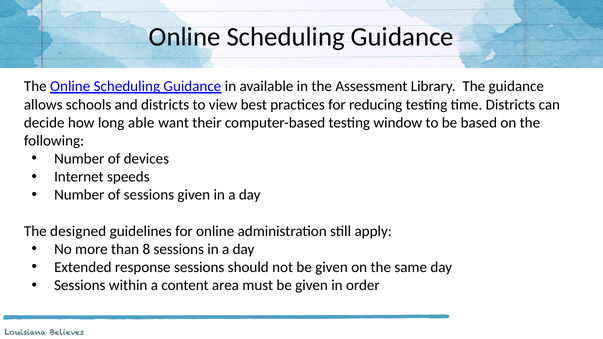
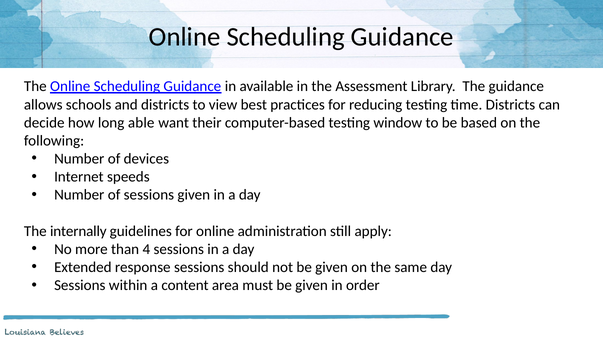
designed: designed -> internally (78, 231)
8: 8 -> 4 (146, 249)
